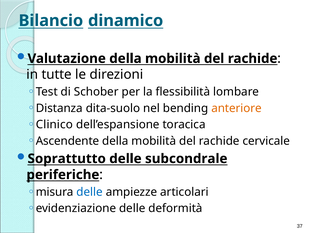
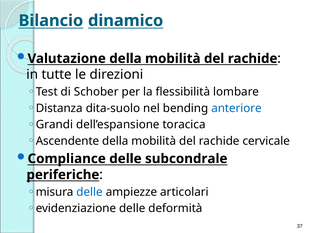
anteriore colour: orange -> blue (237, 108)
Clinico: Clinico -> Grandi (54, 124)
Soprattutto: Soprattutto -> Compliance (67, 158)
